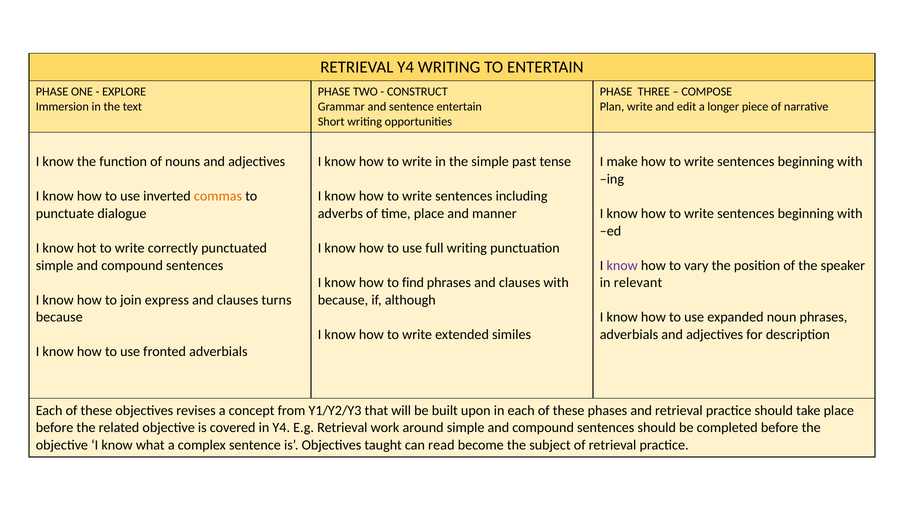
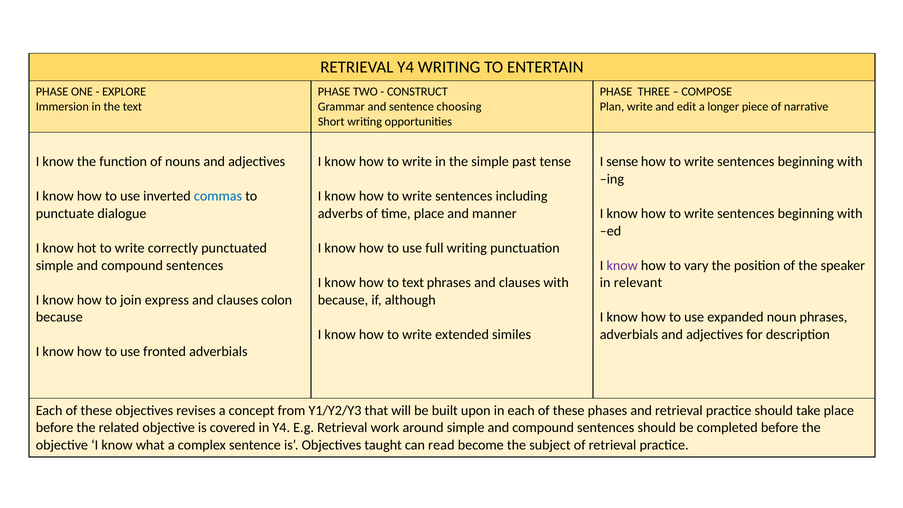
sentence entertain: entertain -> choosing (459, 107)
make: make -> sense (622, 162)
commas colour: orange -> blue (218, 196)
to find: find -> text (413, 283)
turns: turns -> colon (277, 300)
